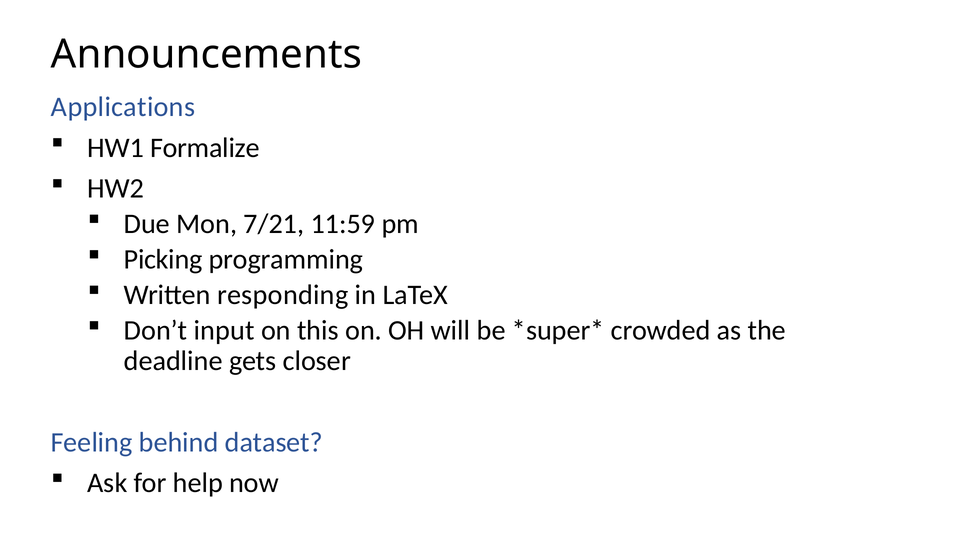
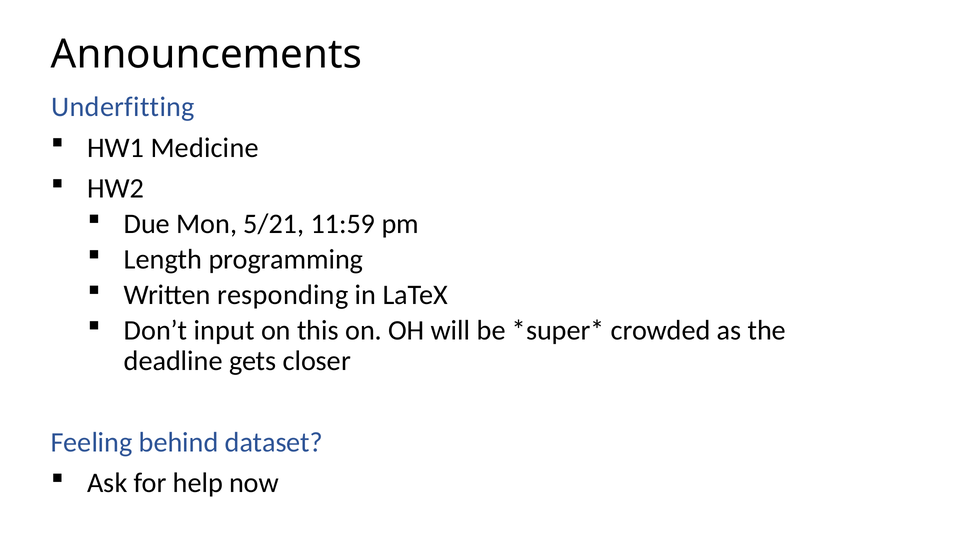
Applications: Applications -> Underfitting (123, 107)
Formalize: Formalize -> Medicine (205, 148)
7/21: 7/21 -> 5/21 (274, 224)
Picking: Picking -> Length (163, 259)
